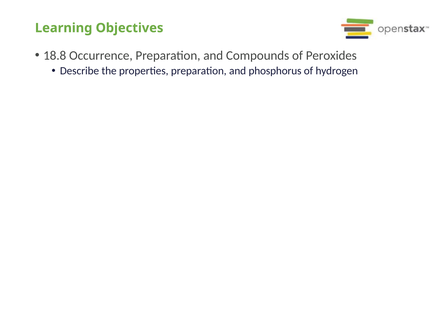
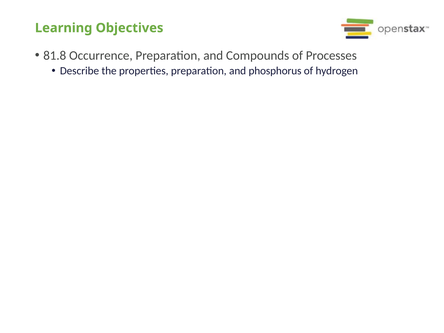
18.8: 18.8 -> 81.8 (55, 56)
Peroxides: Peroxides -> Processes (331, 56)
